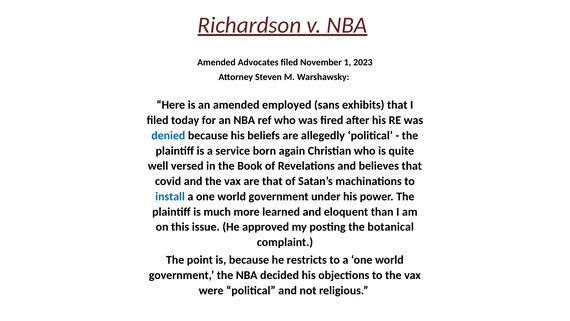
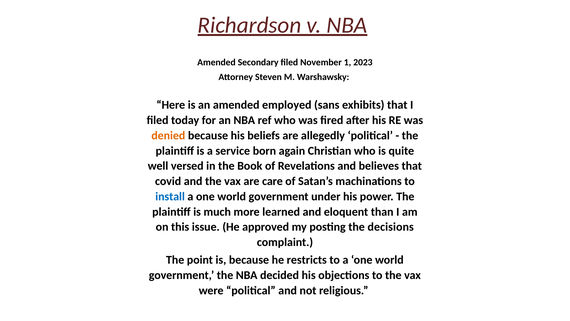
Advocates: Advocates -> Secondary (258, 62)
denied colour: blue -> orange (168, 135)
are that: that -> care (272, 181)
botanical: botanical -> decisions (391, 227)
